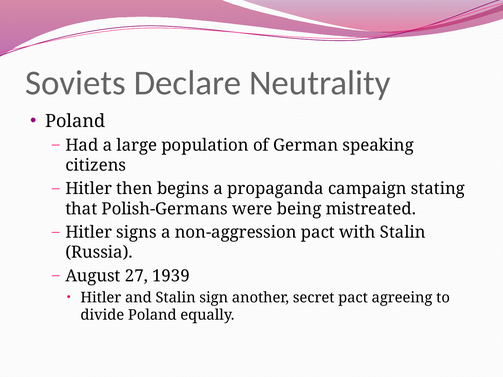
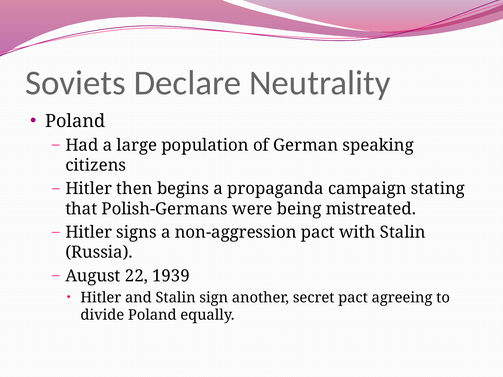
27: 27 -> 22 (136, 276)
